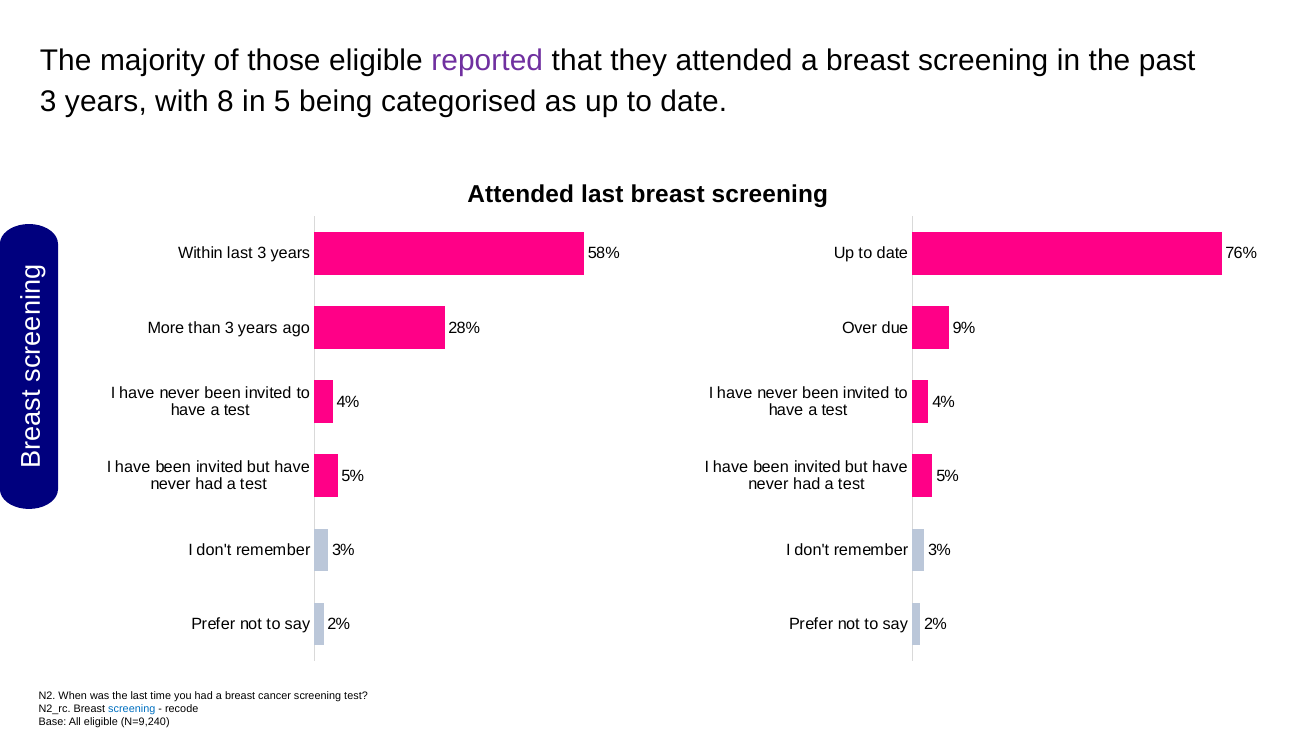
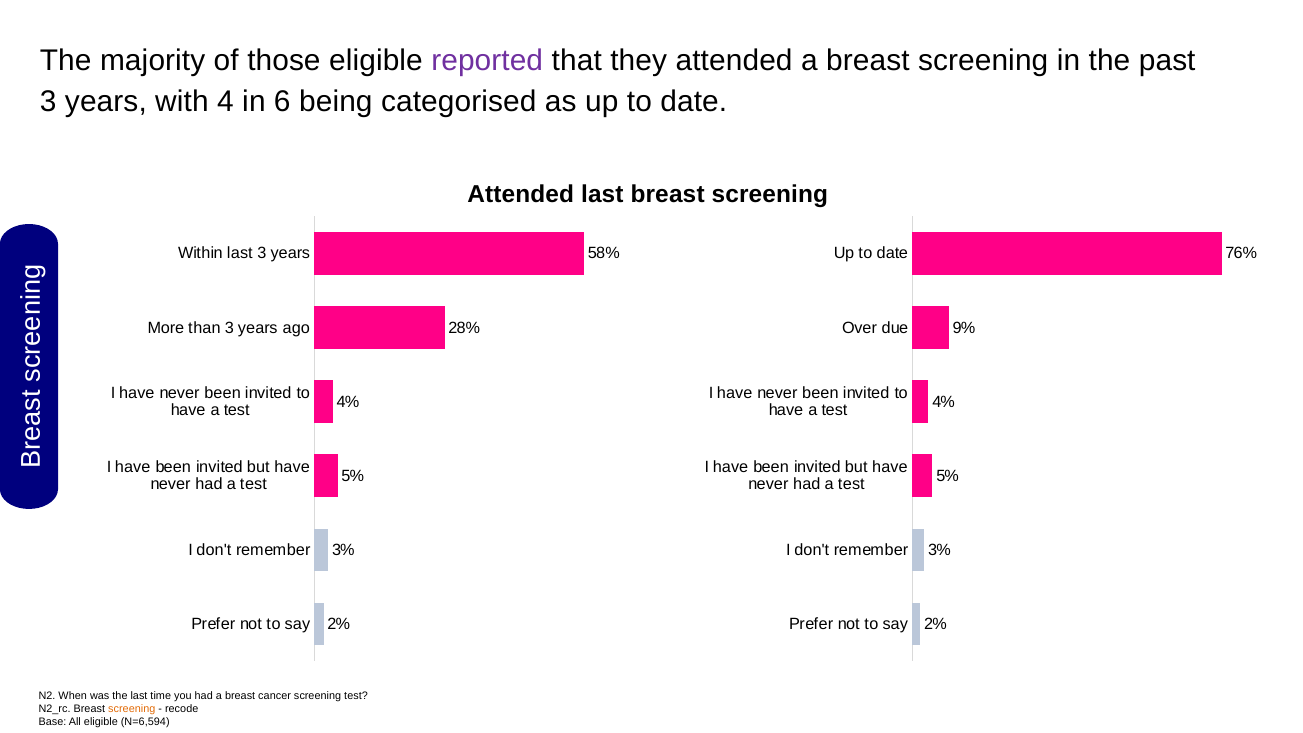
8: 8 -> 4 (226, 101)
5: 5 -> 6 (282, 101)
screening colour: blue -> orange (132, 709)
N=9,240: N=9,240 -> N=6,594 (145, 722)
